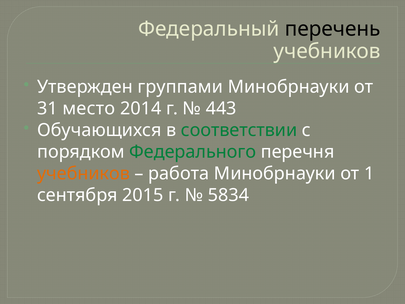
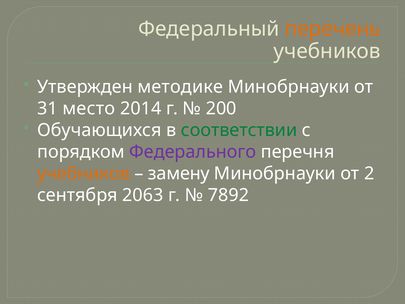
перечень colour: black -> orange (333, 29)
группами: группами -> методике (180, 87)
443: 443 -> 200 (221, 109)
Федерального colour: green -> purple (193, 152)
работа: работа -> замену (179, 173)
1: 1 -> 2 (369, 173)
2015: 2015 -> 2063 (143, 195)
5834: 5834 -> 7892 (228, 195)
